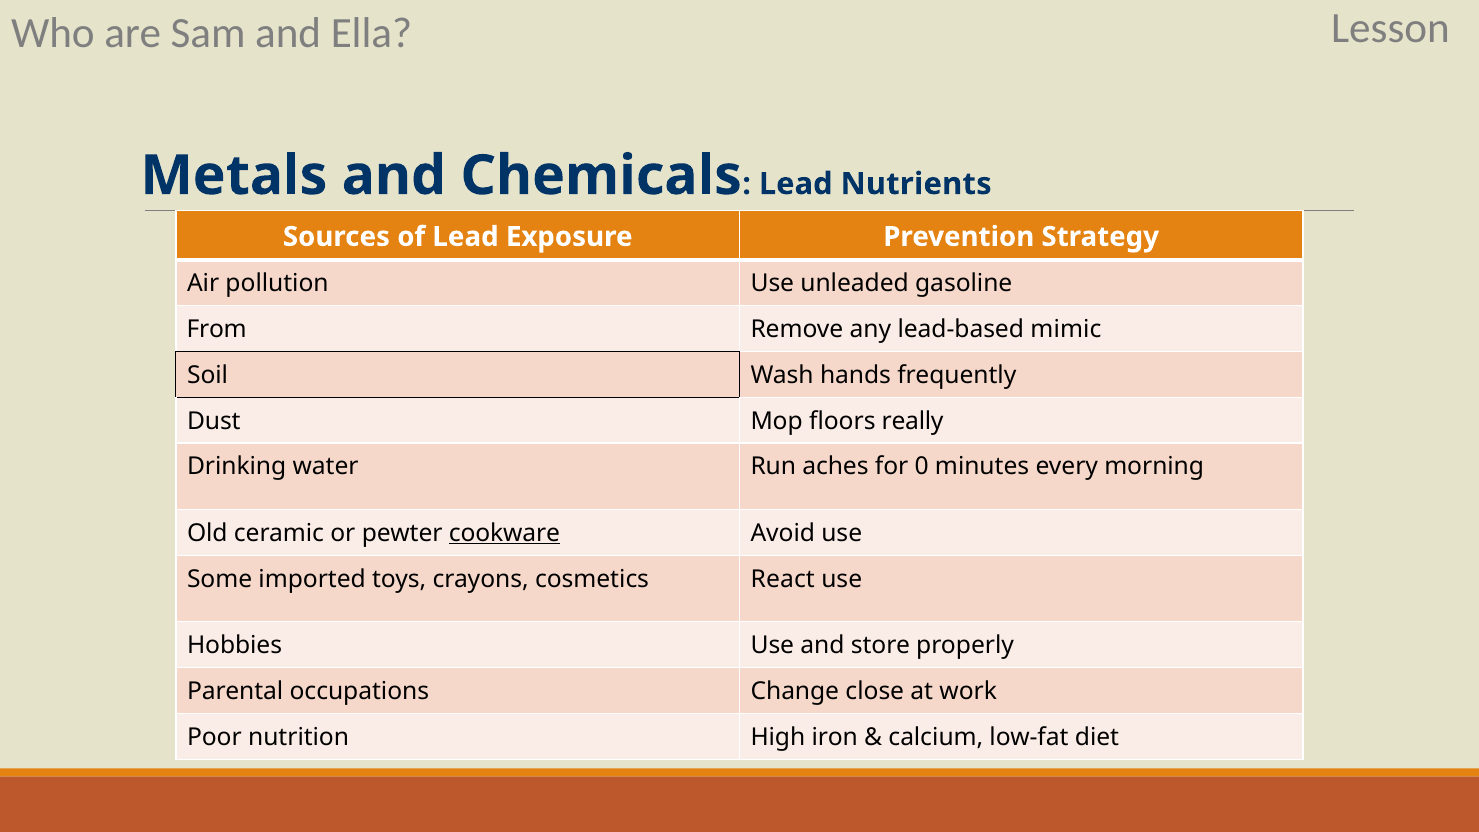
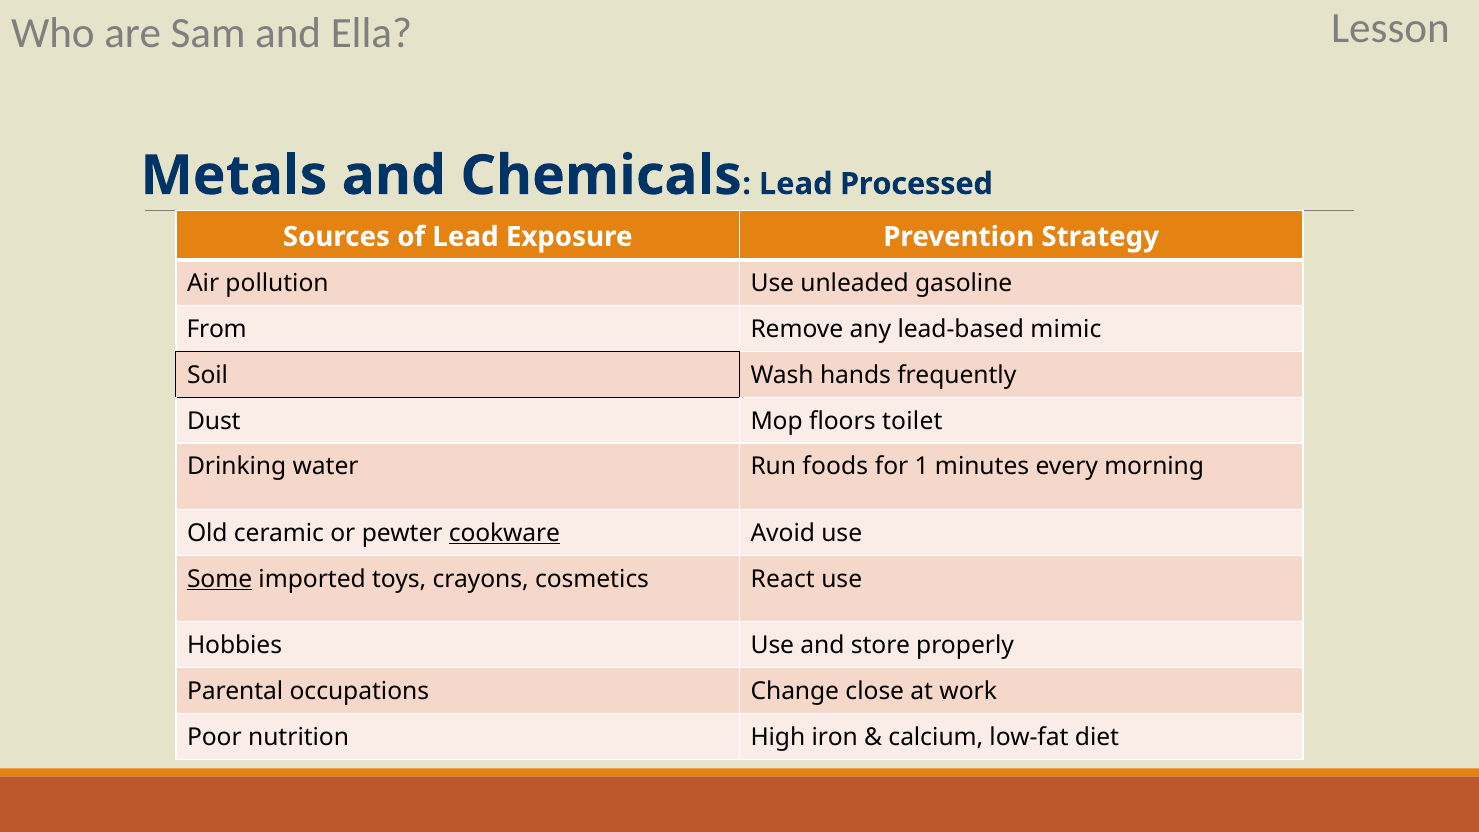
Nutrients: Nutrients -> Processed (916, 184)
really: really -> toilet (912, 421)
aches: aches -> foods (835, 467)
0: 0 -> 1 (922, 467)
Some underline: none -> present (220, 579)
